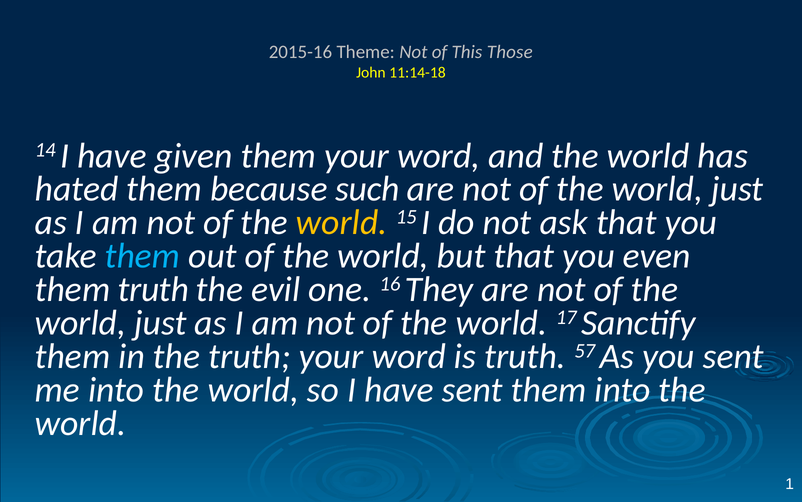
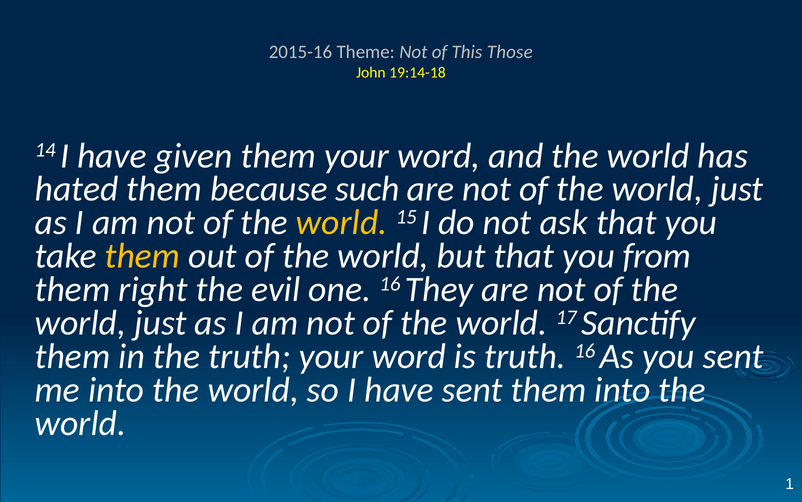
11:14-18: 11:14-18 -> 19:14-18 (417, 73)
them colour: light blue -> yellow (142, 256)
even: even -> from (657, 256)
them truth: truth -> right (153, 289)
truth 57: 57 -> 16 (585, 350)
